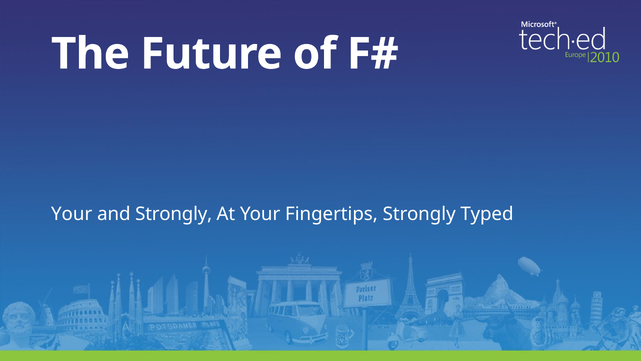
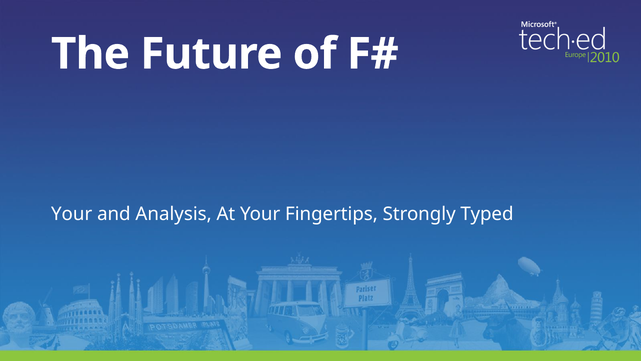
and Strongly: Strongly -> Analysis (174, 214)
